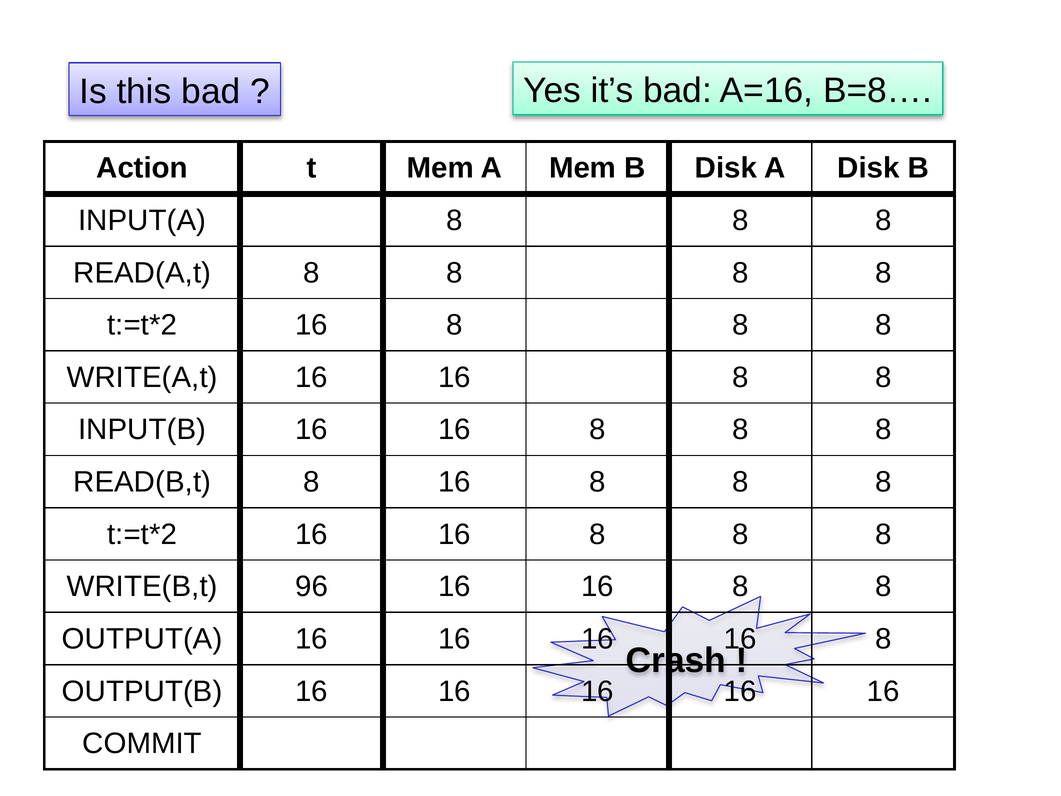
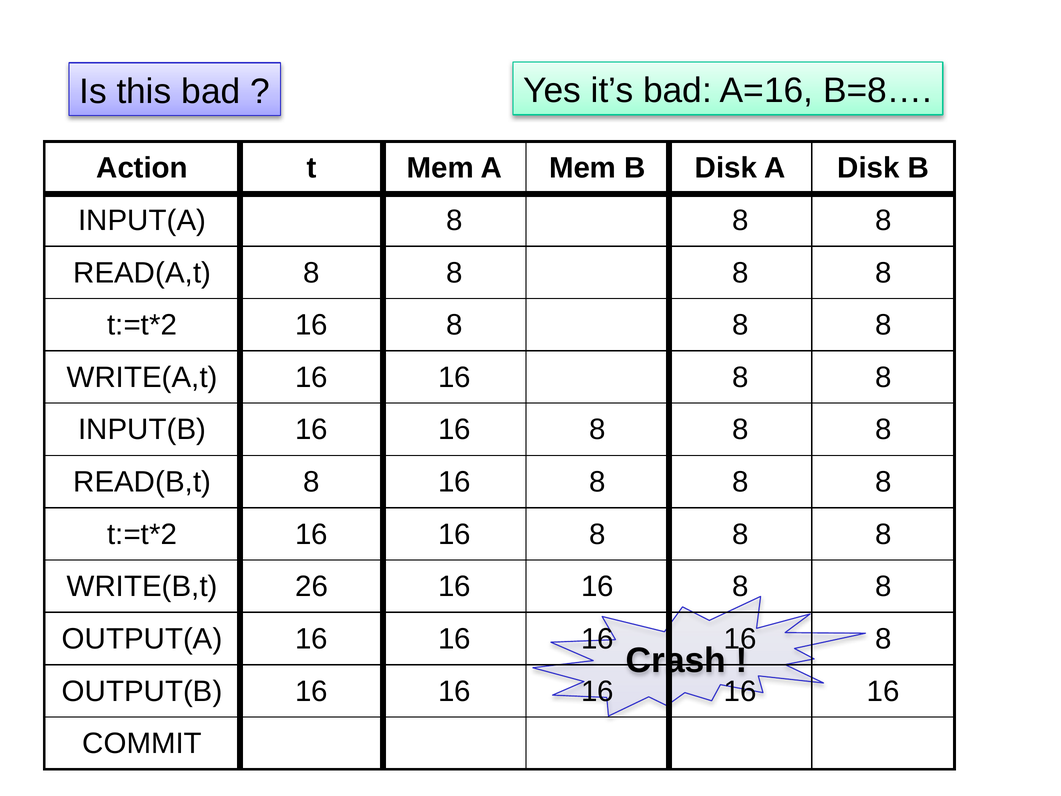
96: 96 -> 26 (312, 587)
